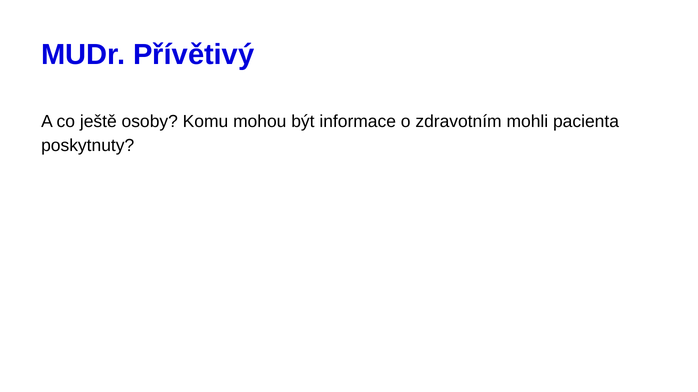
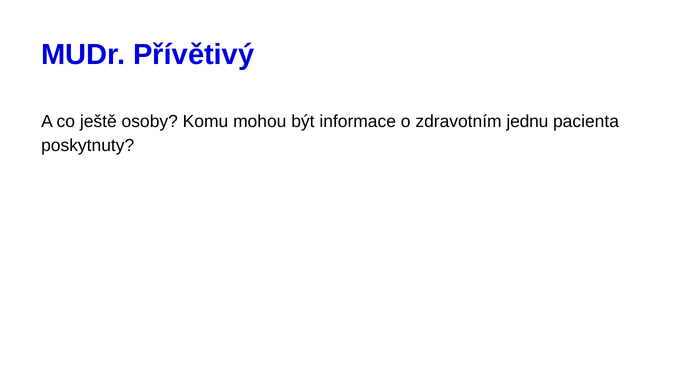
mohli: mohli -> jednu (527, 122)
